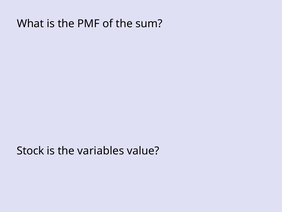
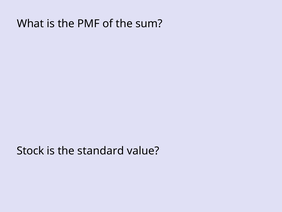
variables: variables -> standard (101, 150)
